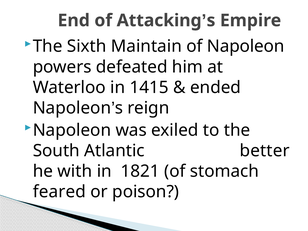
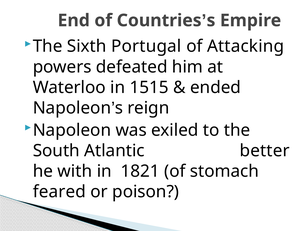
Attacking: Attacking -> Countries (159, 20)
Maintain: Maintain -> Portugal (146, 46)
of Napoleon: Napoleon -> Attacking (246, 46)
1415: 1415 -> 1515 (149, 87)
